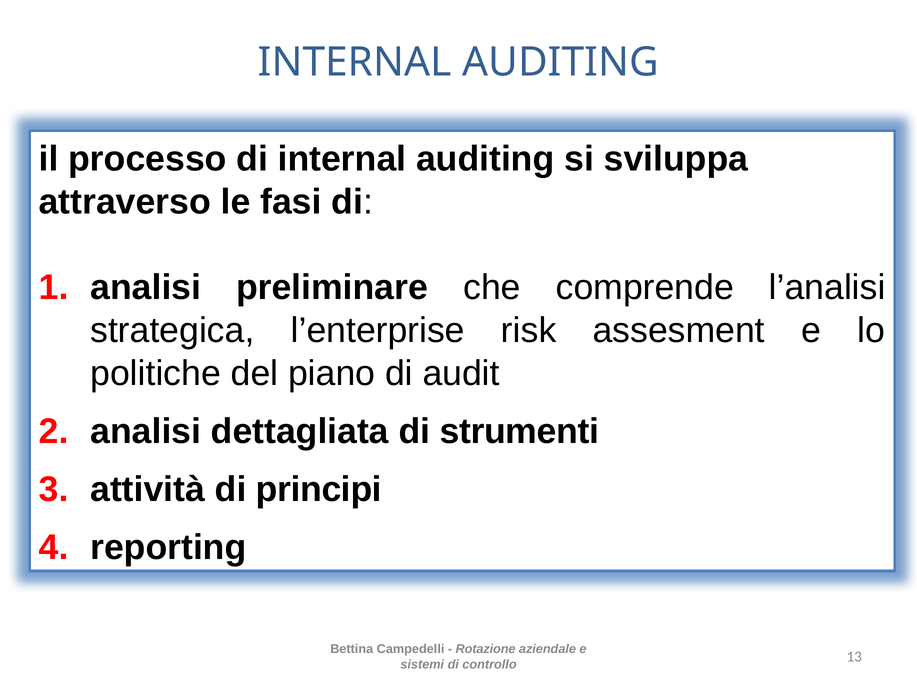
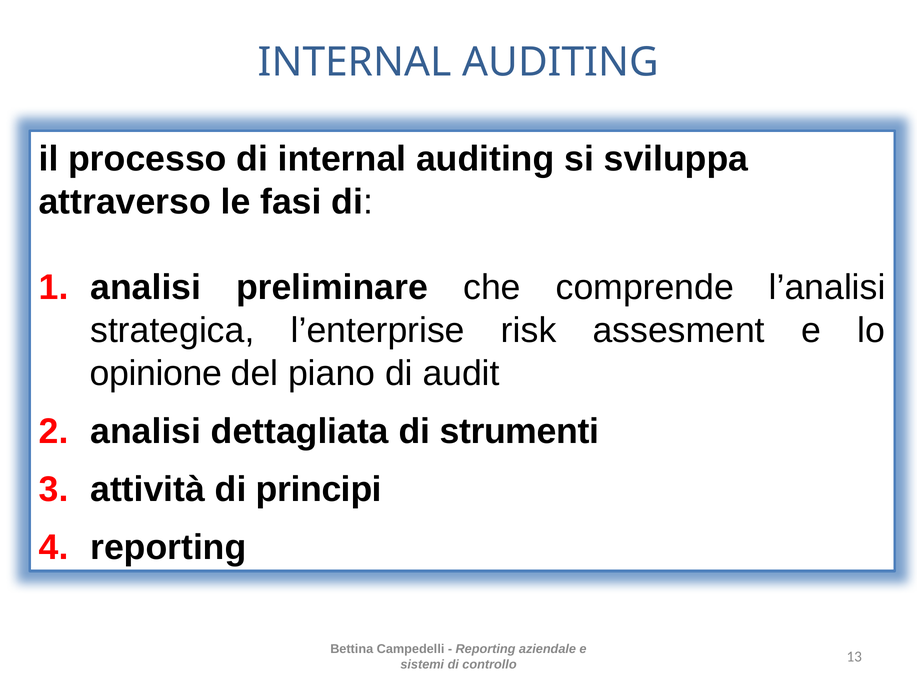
politiche: politiche -> opinione (156, 373)
Rotazione: Rotazione -> Reporting (486, 649)
